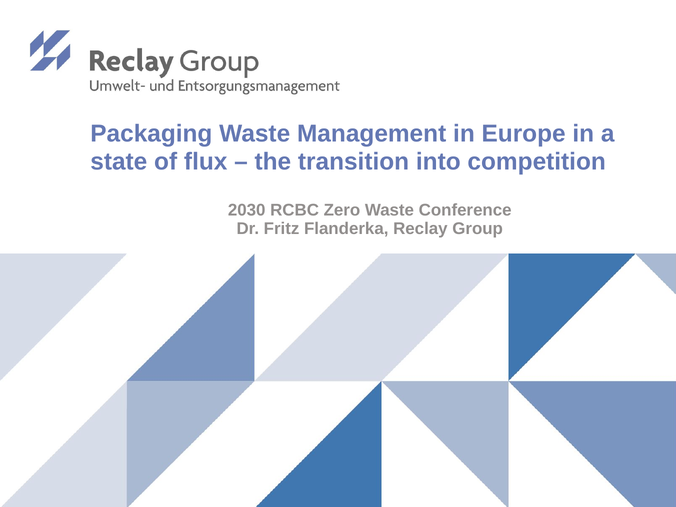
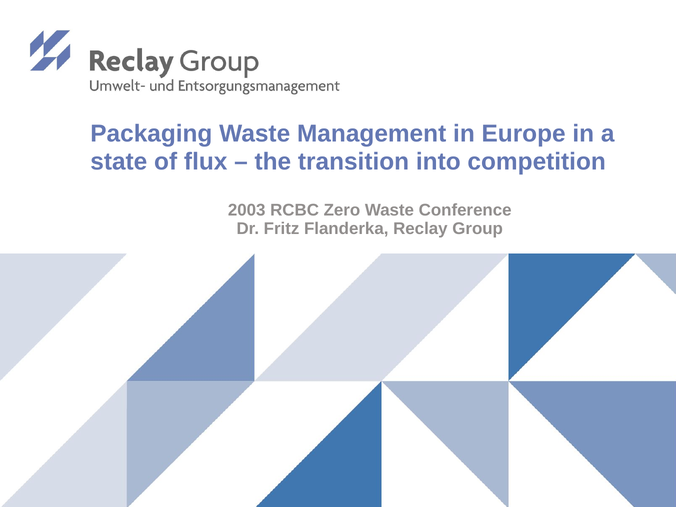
2030: 2030 -> 2003 (247, 210)
